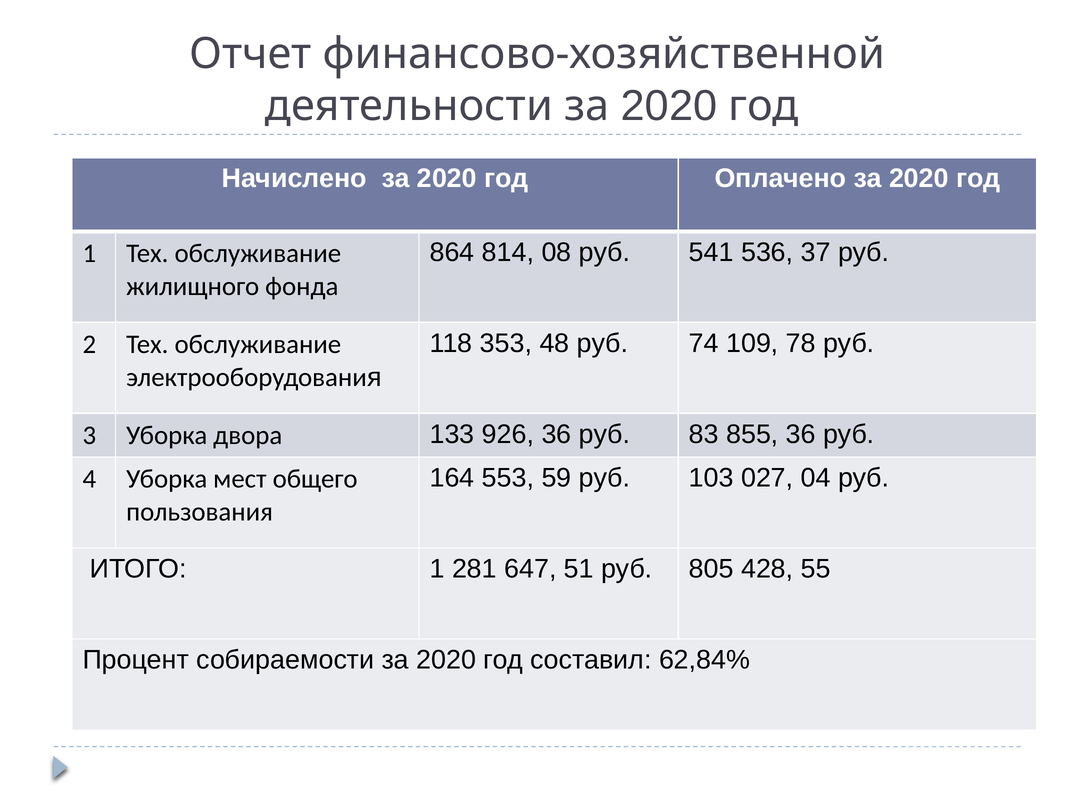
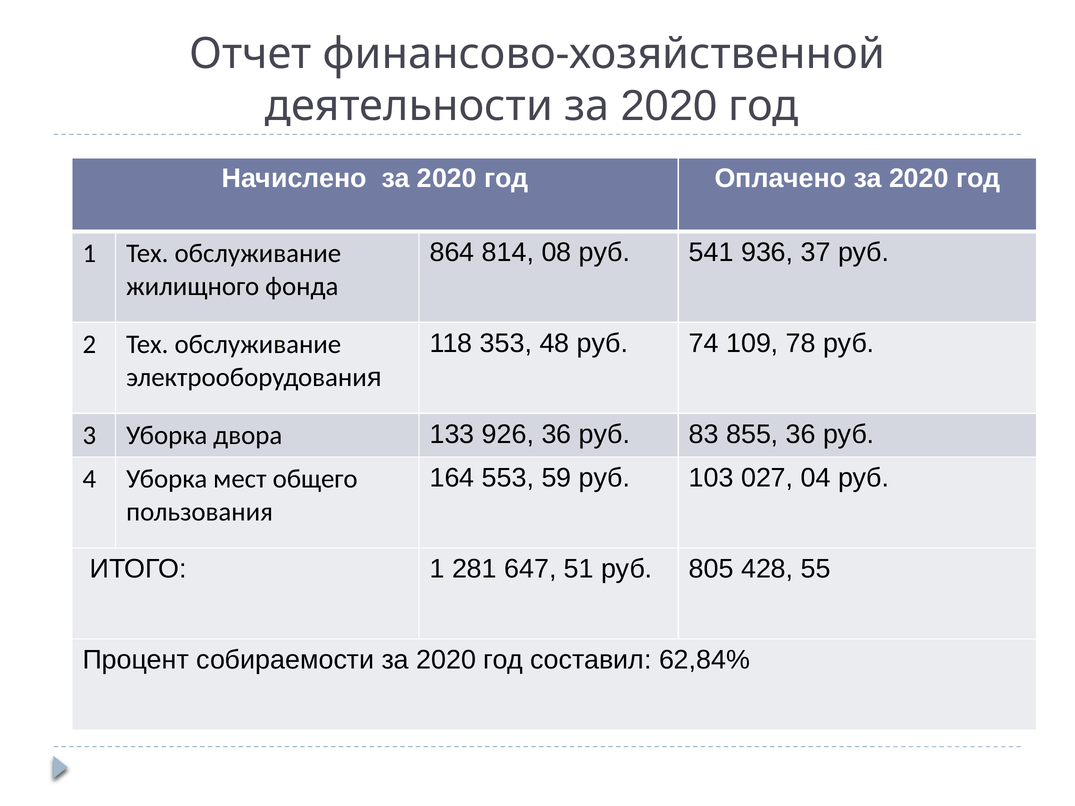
536: 536 -> 936 (767, 252)
